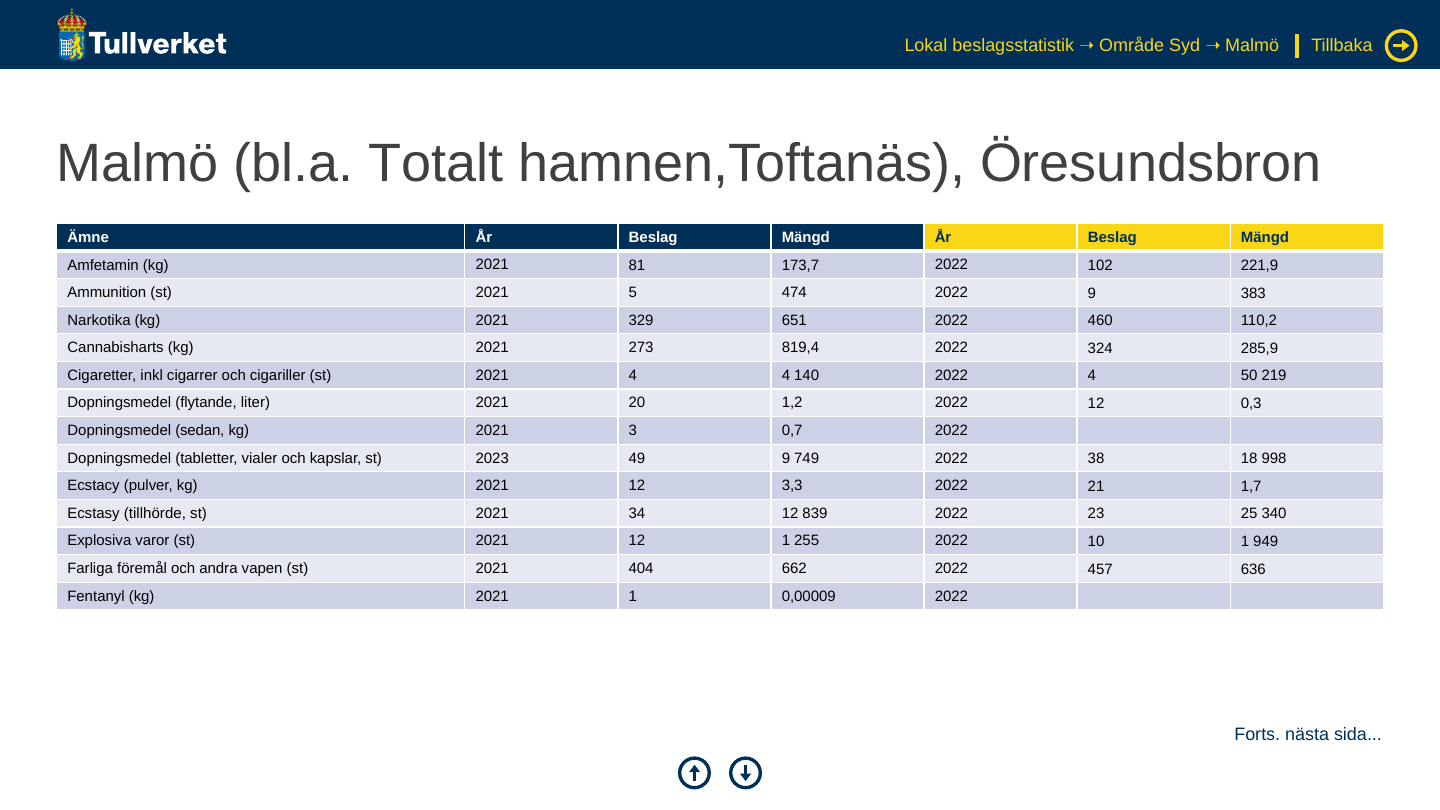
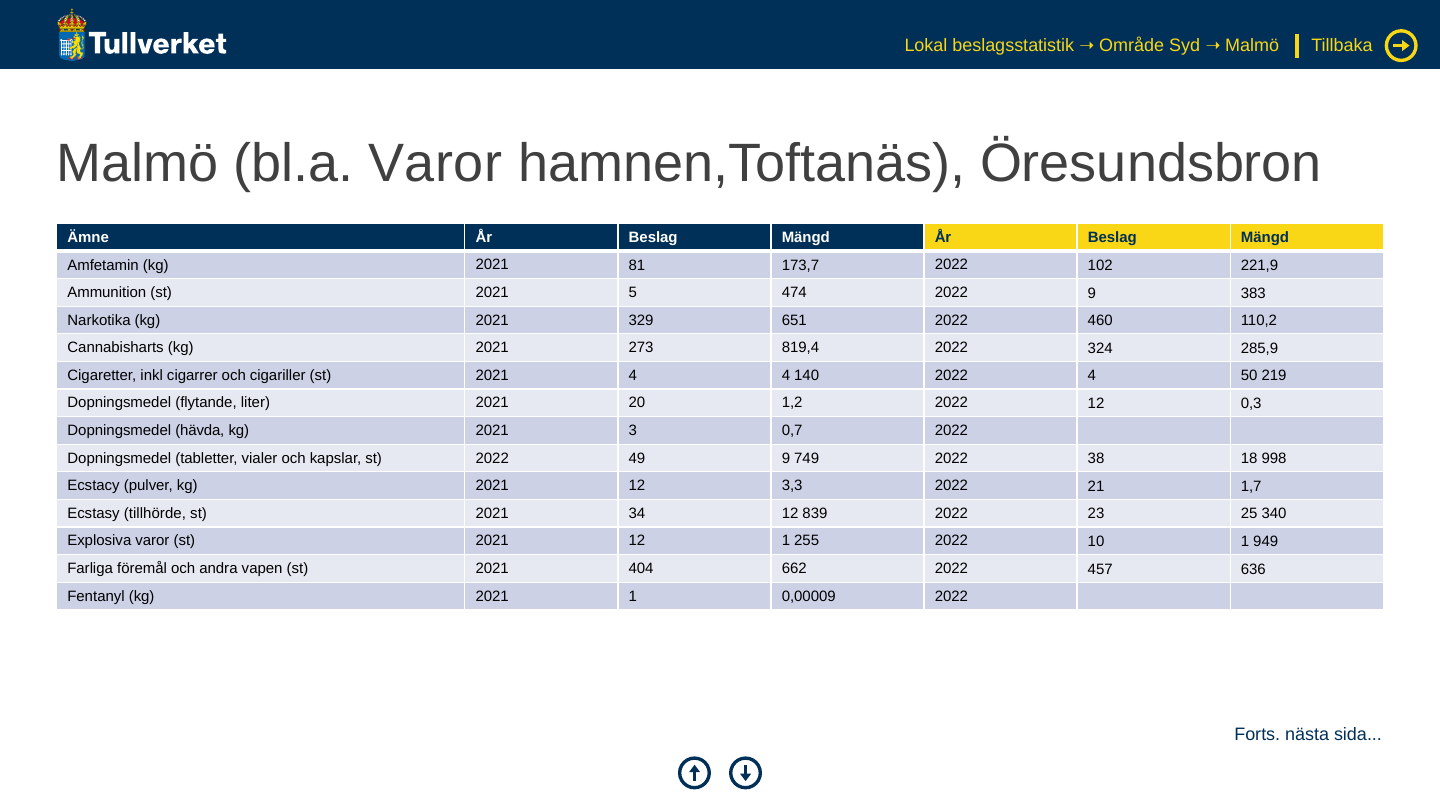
bl.a Totalt: Totalt -> Varor (435, 164)
sedan: sedan -> hävda (200, 431)
st 2023: 2023 -> 2022 (492, 458)
